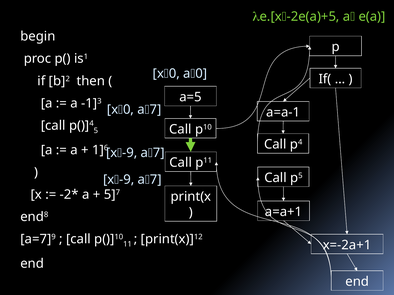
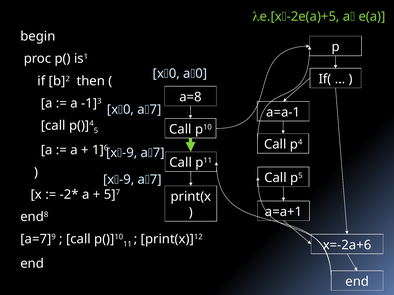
a=5: a=5 -> a=8 (191, 97)
x=-2a+1: x=-2a+1 -> x=-2a+6 (347, 245)
